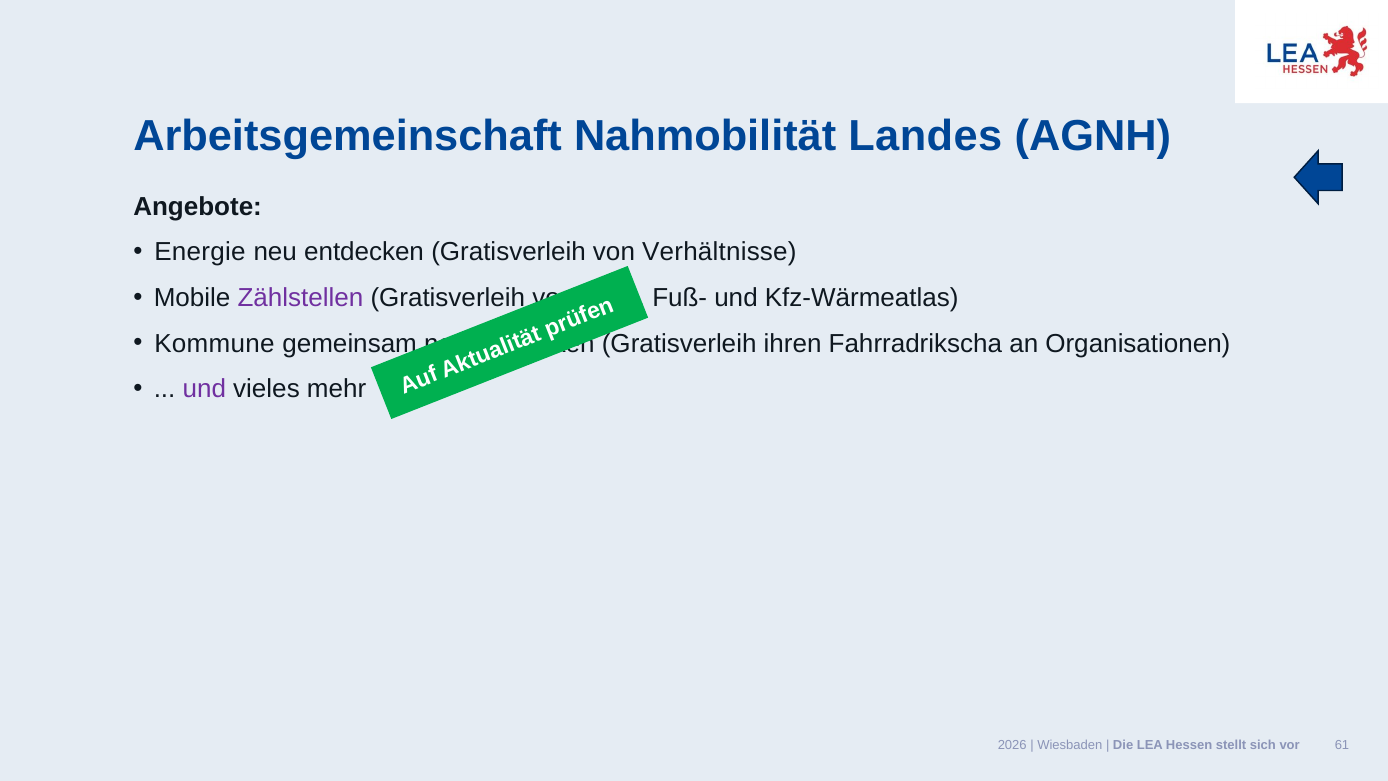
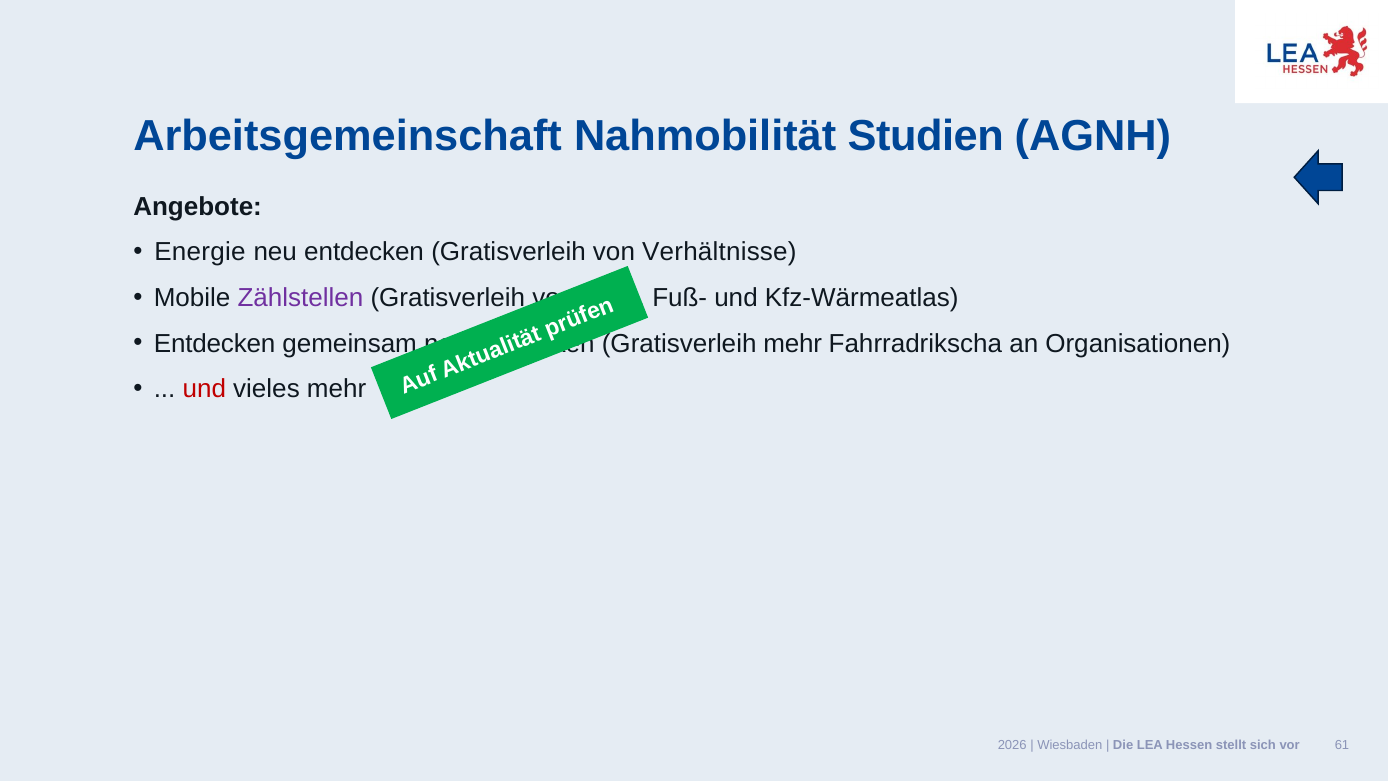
Landes: Landes -> Studien (926, 137)
Kommune: Kommune -> Entdecken (215, 344)
ihren: ihren -> mehr (793, 344)
und colour: purple -> red (204, 389)
